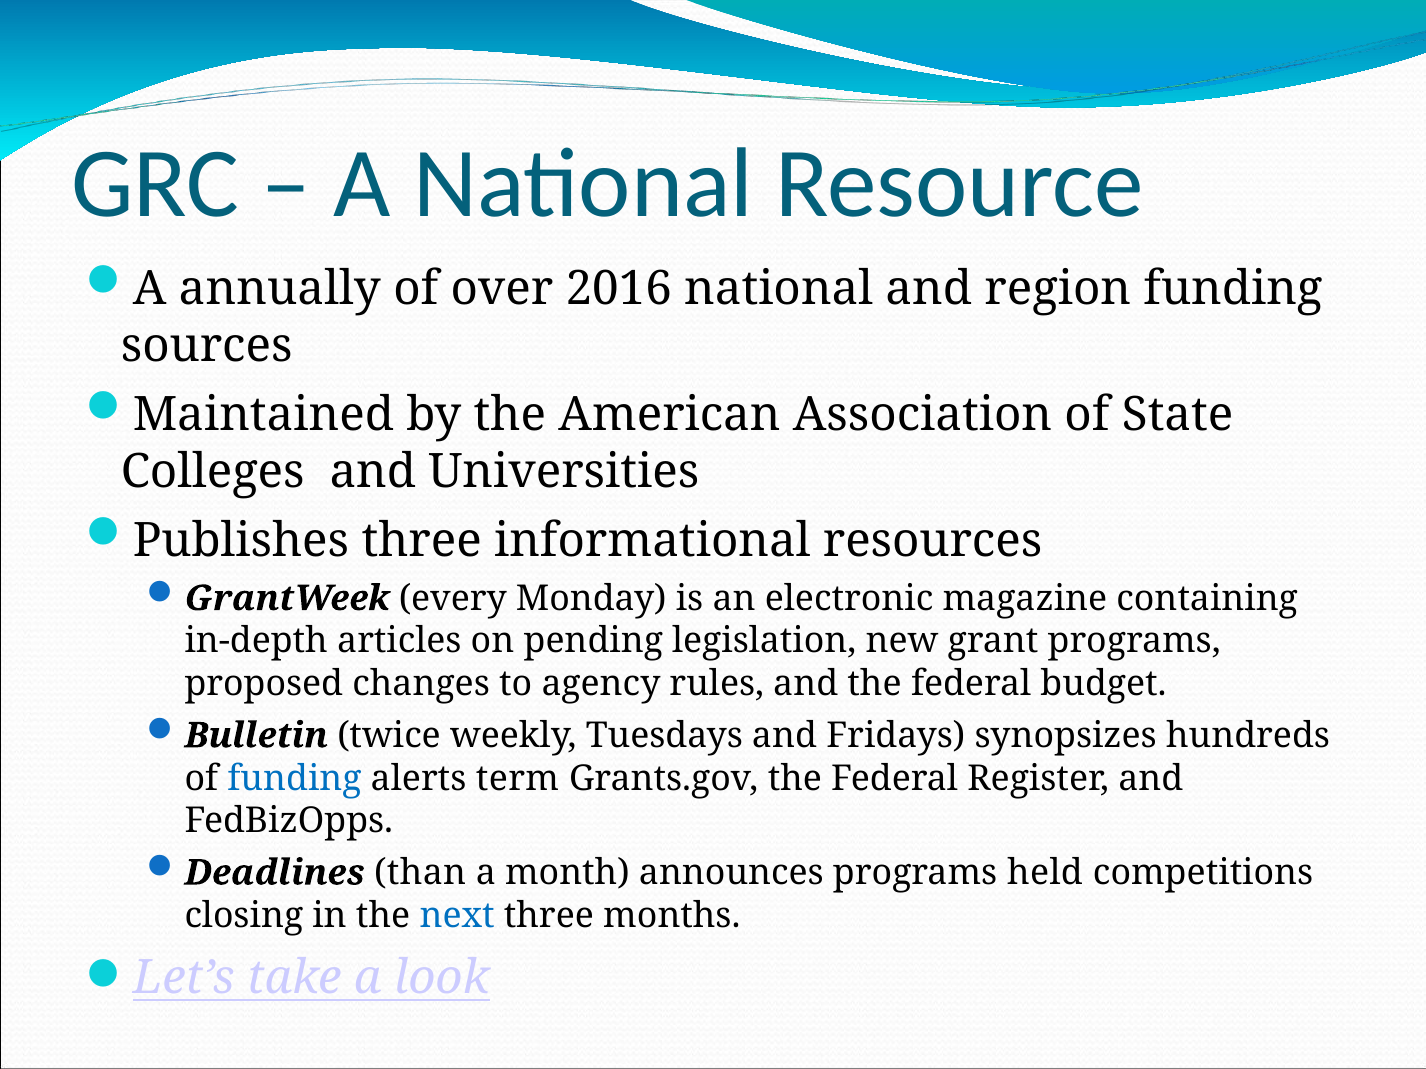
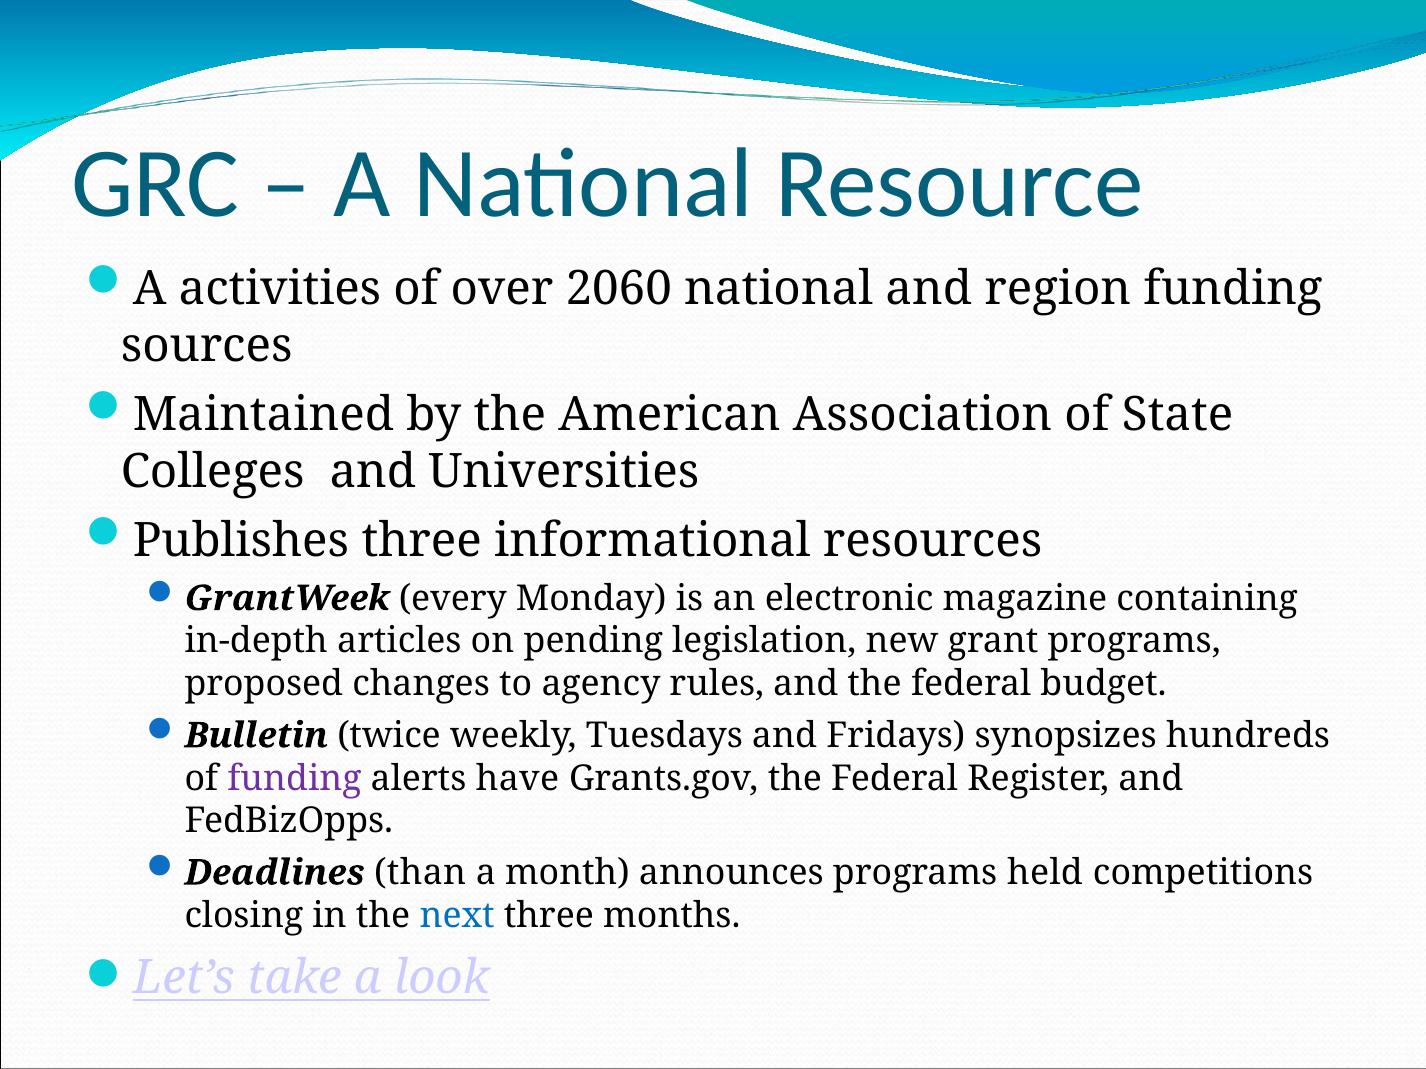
annually: annually -> activities (280, 289)
2016: 2016 -> 2060 (619, 289)
funding colour: blue -> purple (294, 779)
term: term -> have (518, 779)
